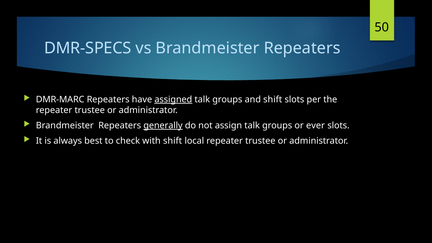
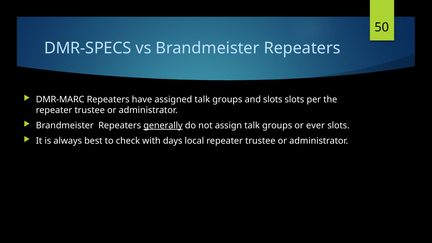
assigned underline: present -> none (173, 99)
and shift: shift -> slots (273, 99)
with shift: shift -> days (173, 141)
